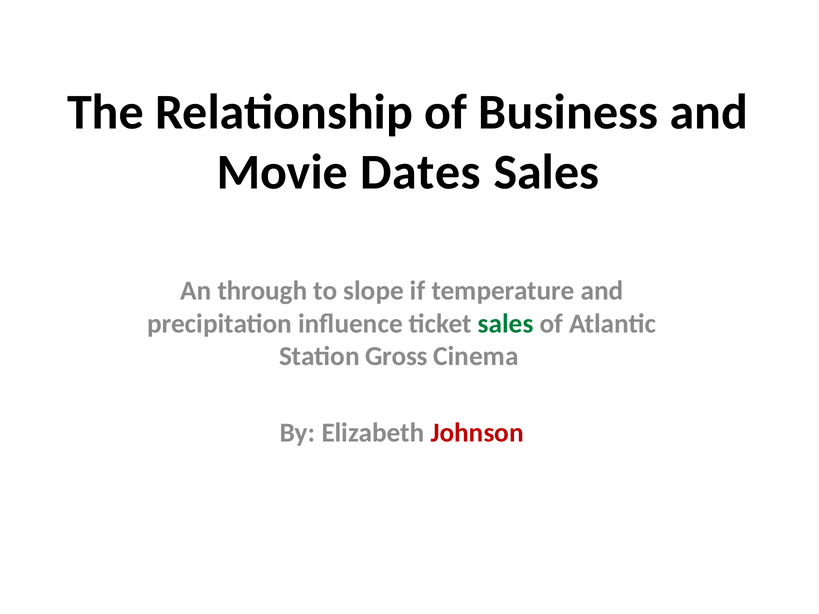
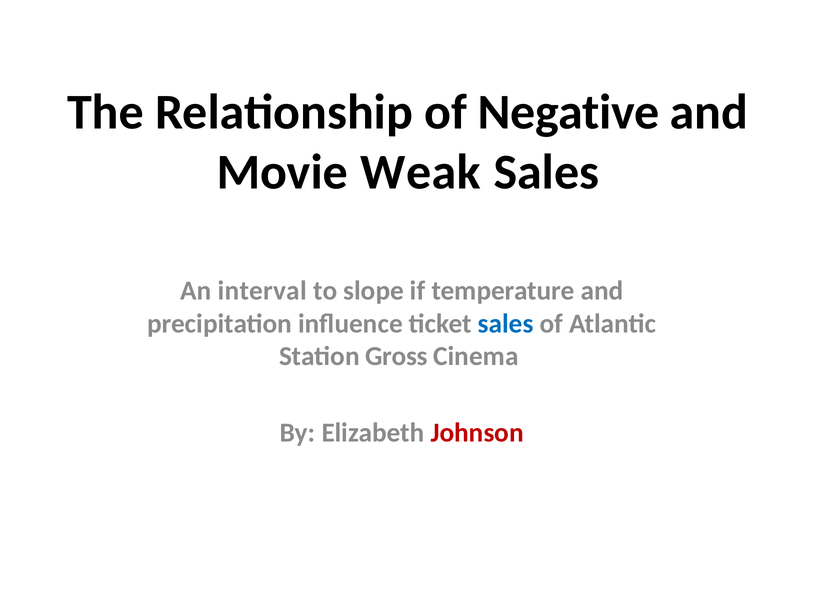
Business: Business -> Negative (569, 112)
Dates: Dates -> Weak (421, 172)
through: through -> interval (262, 291)
sales colour: green -> blue (506, 324)
